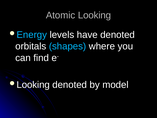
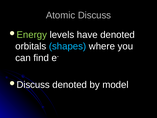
Atomic Looking: Looking -> Discuss (94, 15)
Energy colour: light blue -> light green (32, 35)
Looking: Looking -> Discuss (33, 85)
